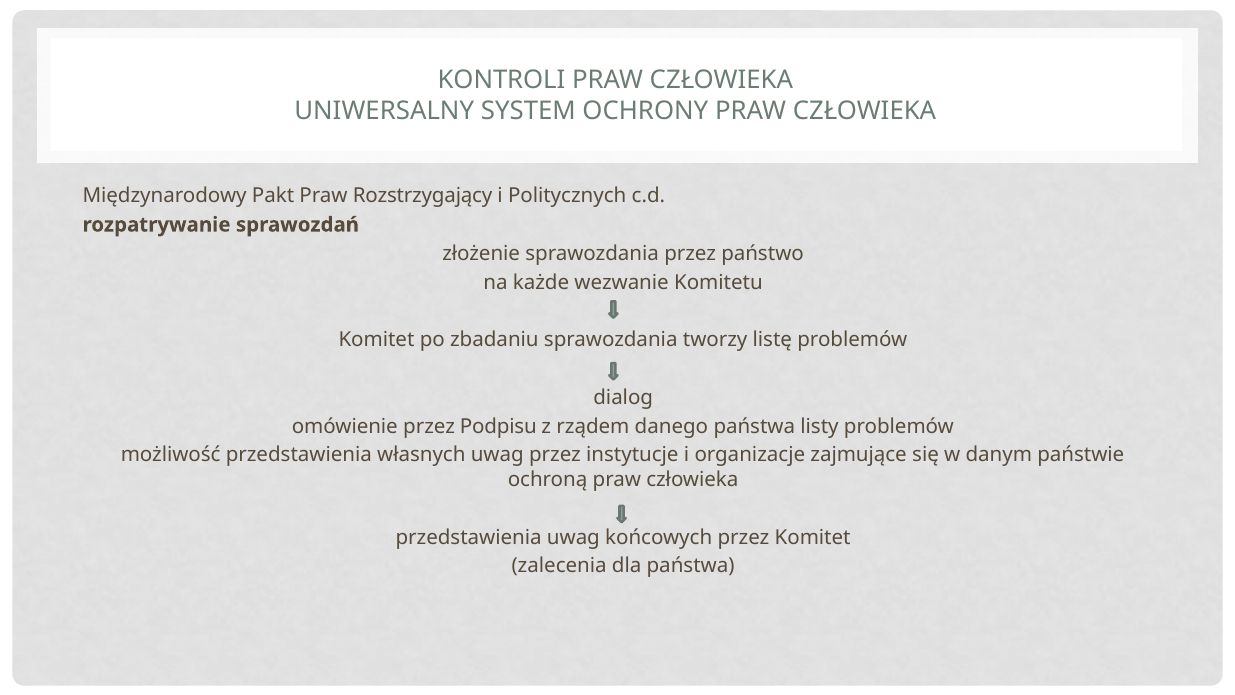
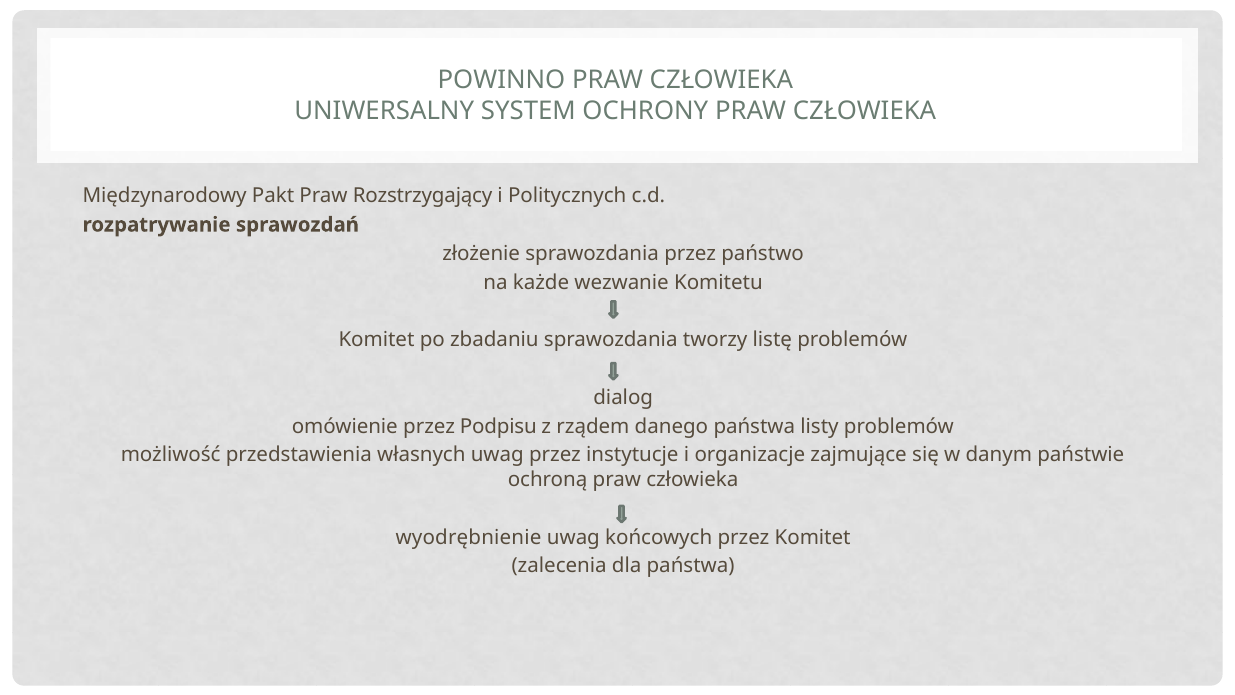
KONTROLI: KONTROLI -> POWINNO (501, 80)
przedstawienia: przedstawienia -> wyodrębnienie (469, 537)
